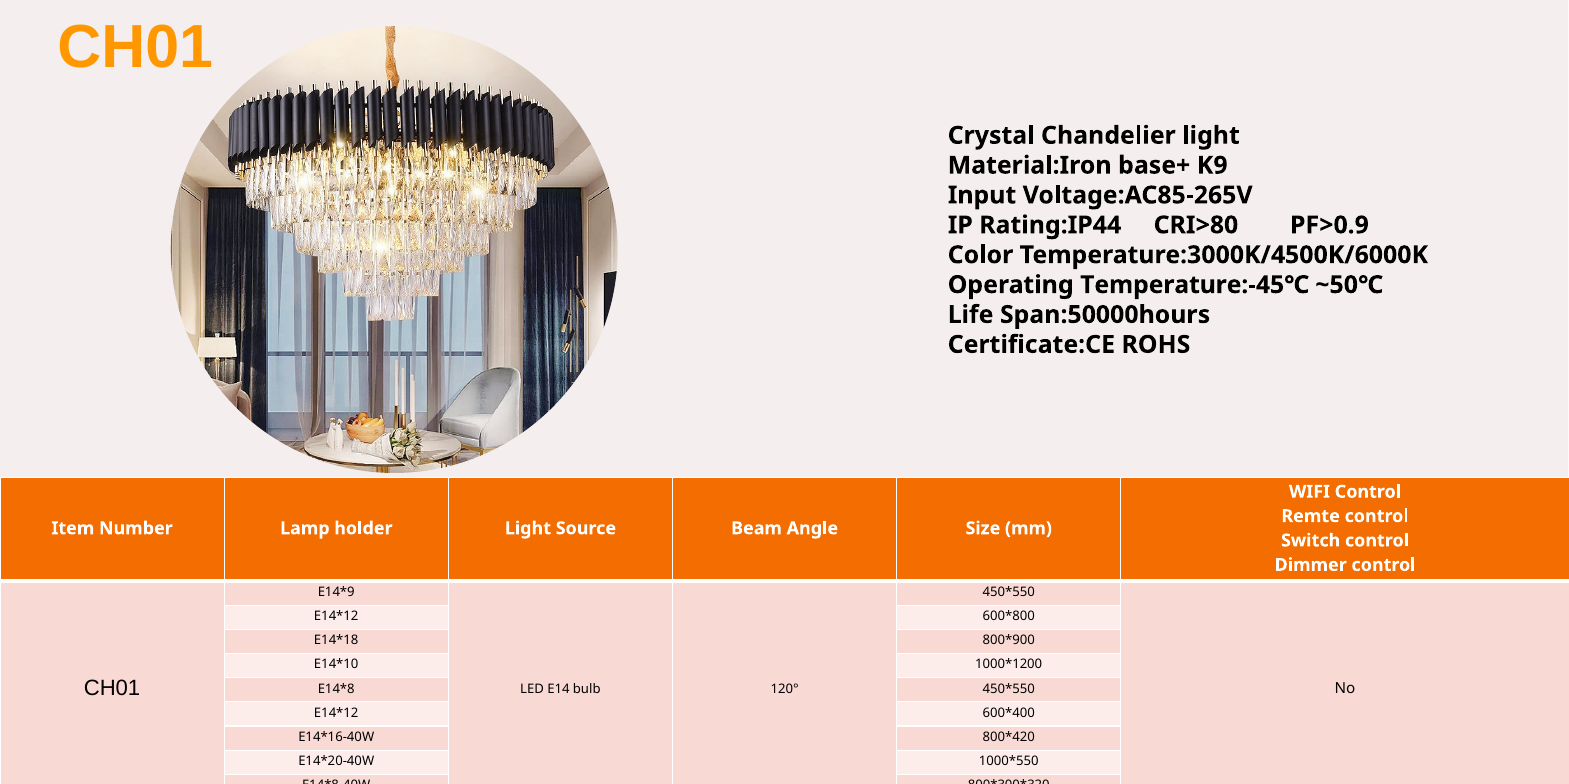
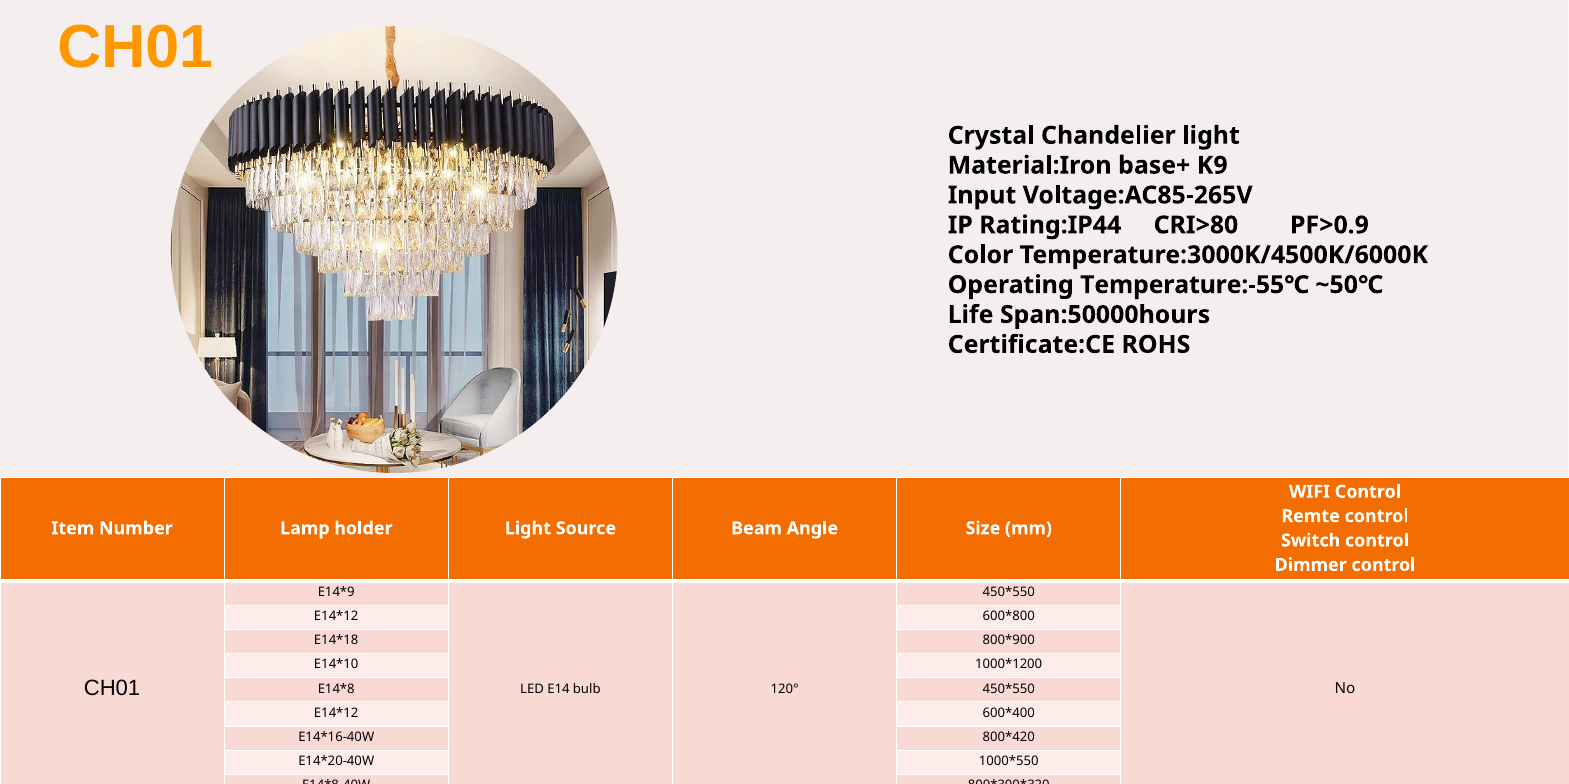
Temperature:-45℃: Temperature:-45℃ -> Temperature:-55℃ (1195, 285)
